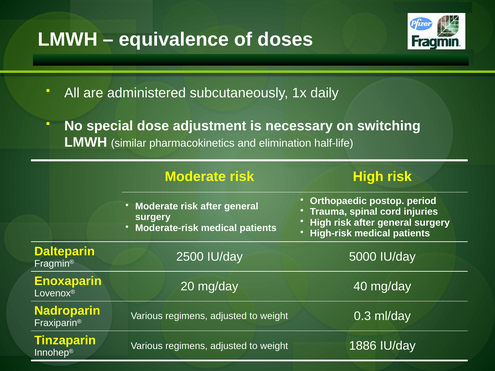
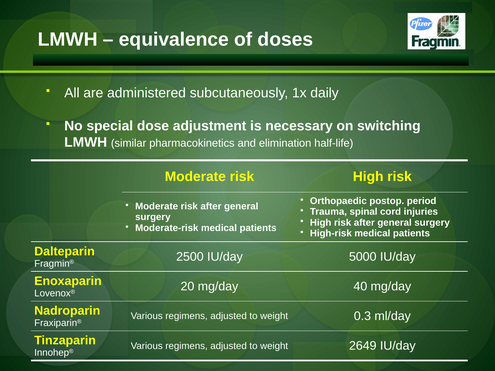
1886: 1886 -> 2649 (363, 346)
